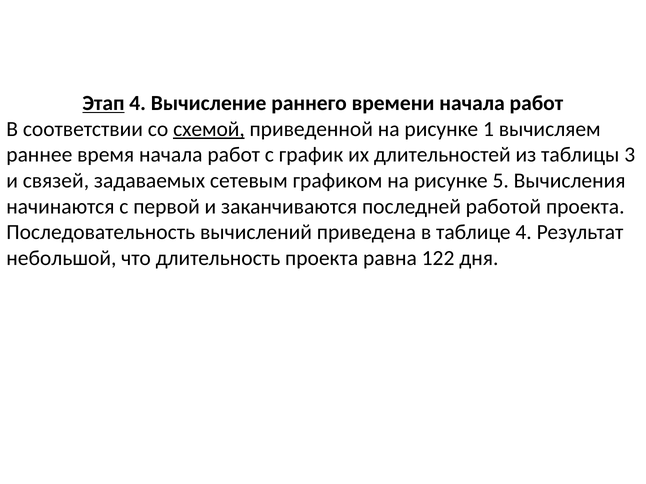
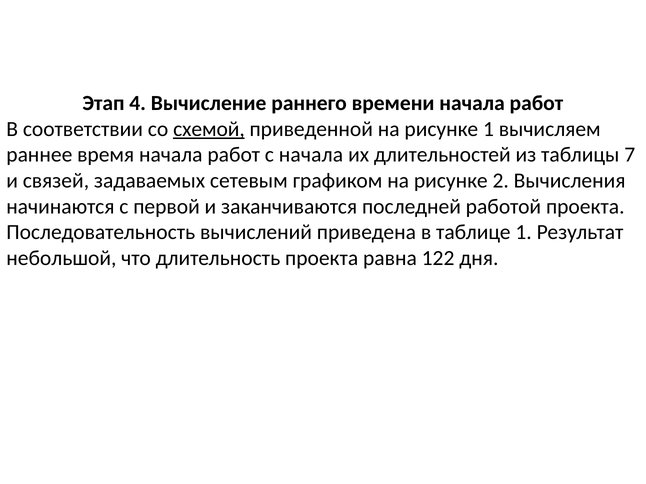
Этап underline: present -> none (103, 103)
с график: график -> начала (311, 155)
3: 3 -> 7 (630, 155)
5: 5 -> 2 (501, 181)
таблице 4: 4 -> 1 (524, 233)
